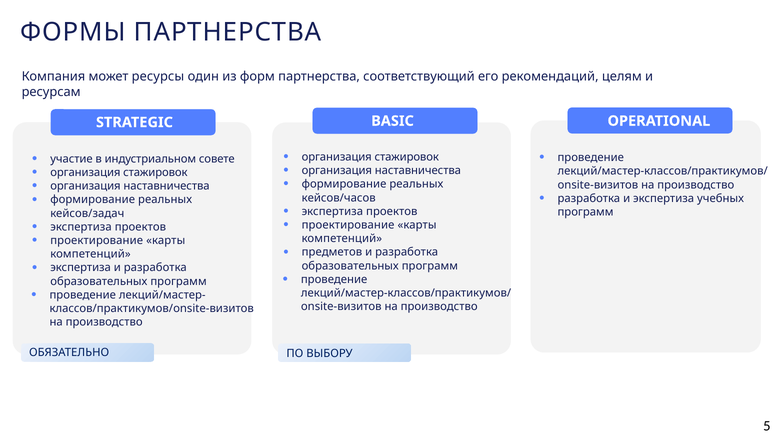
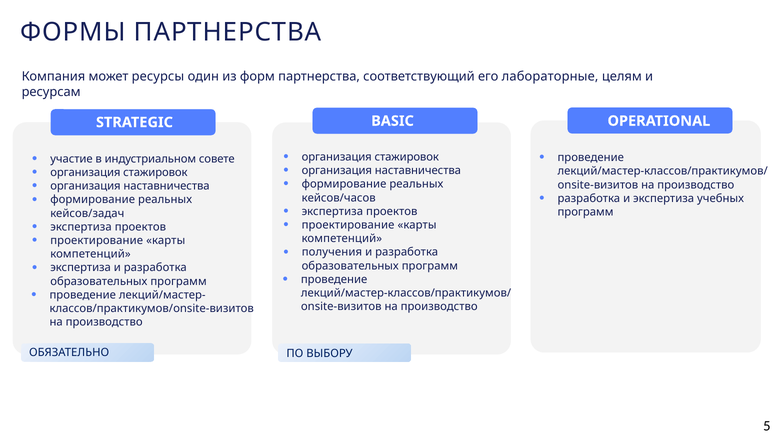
рекомендаций: рекомендаций -> лабораторные (550, 76)
предметов: предметов -> получения (332, 252)
